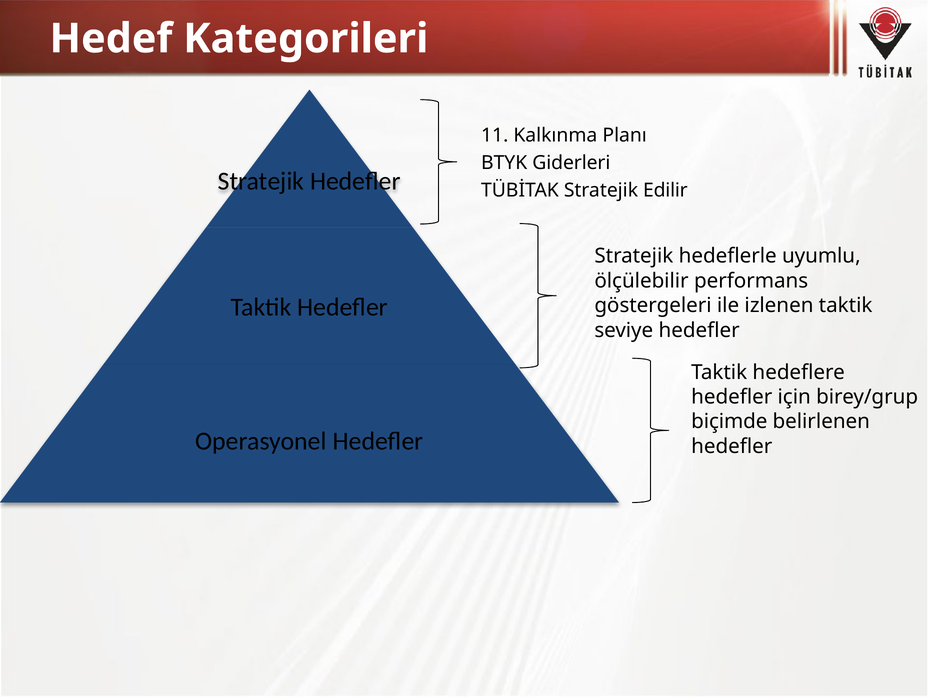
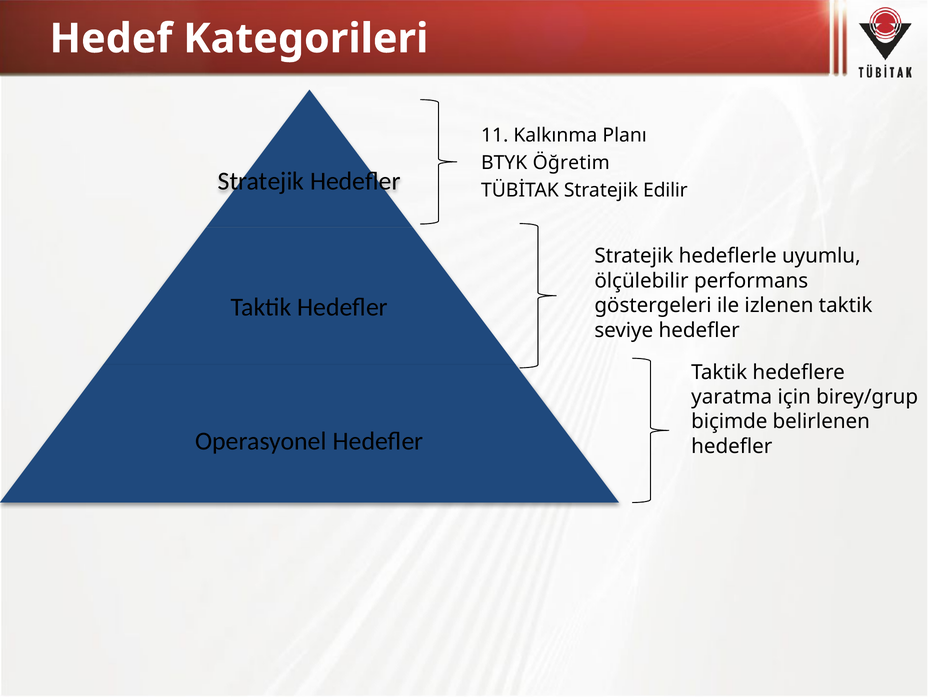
Giderleri: Giderleri -> Öğretim (571, 163)
hedefler: hedefler -> yaratma (732, 397)
